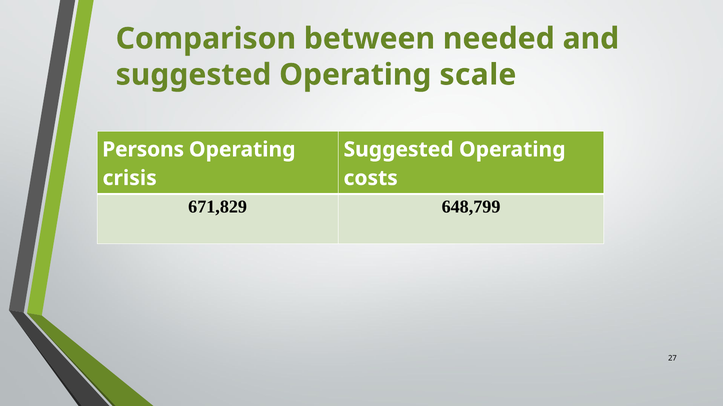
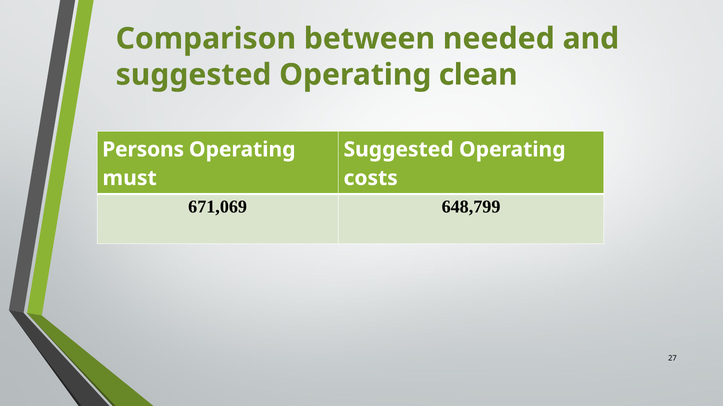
scale: scale -> clean (478, 75)
crisis: crisis -> must (130, 178)
671,829: 671,829 -> 671,069 (218, 207)
